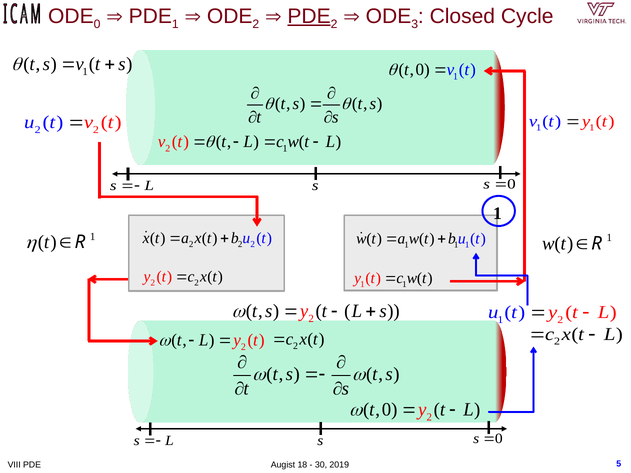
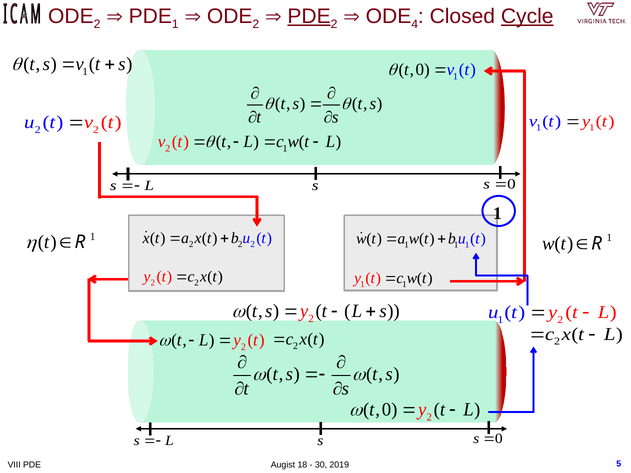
0: 0 -> 2 (97, 24)
3: 3 -> 4 (415, 24)
Cycle underline: none -> present (527, 16)
